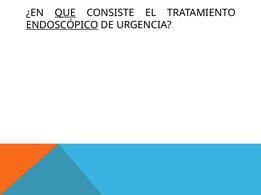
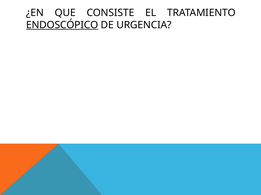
QUE underline: present -> none (65, 13)
